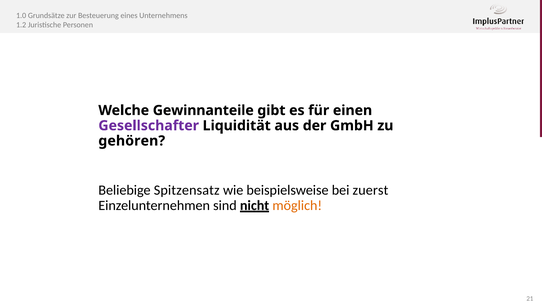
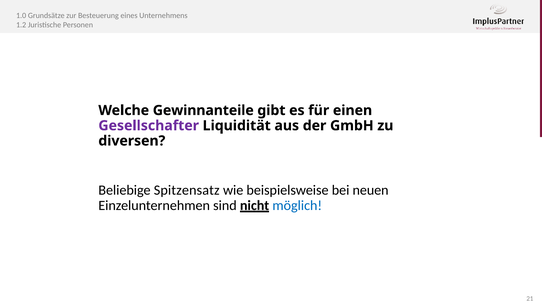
gehören: gehören -> diversen (132, 141)
zuerst: zuerst -> neuen (371, 190)
möglich colour: orange -> blue (297, 205)
